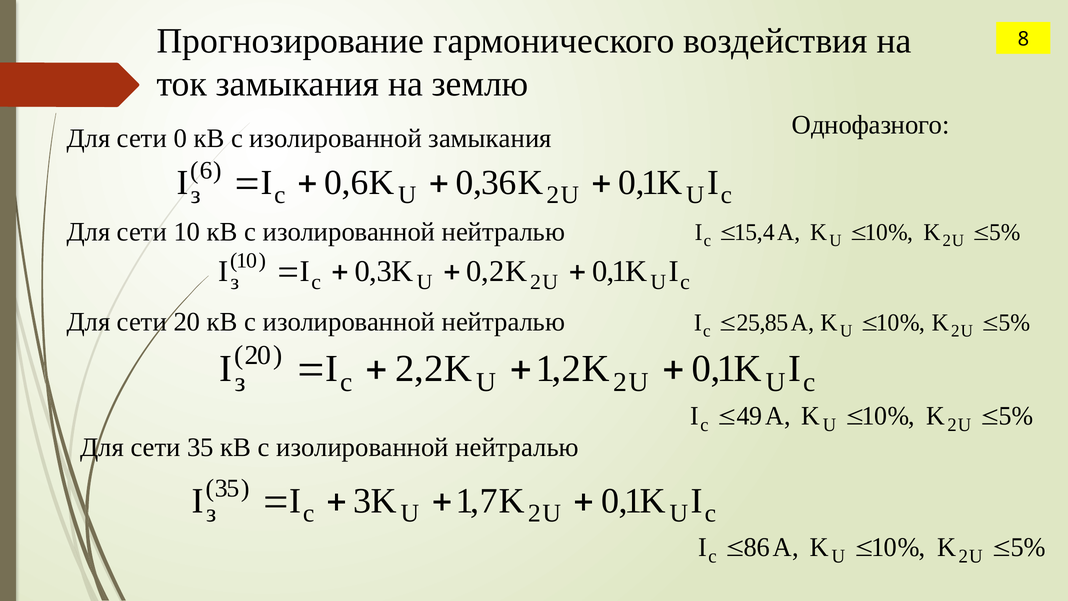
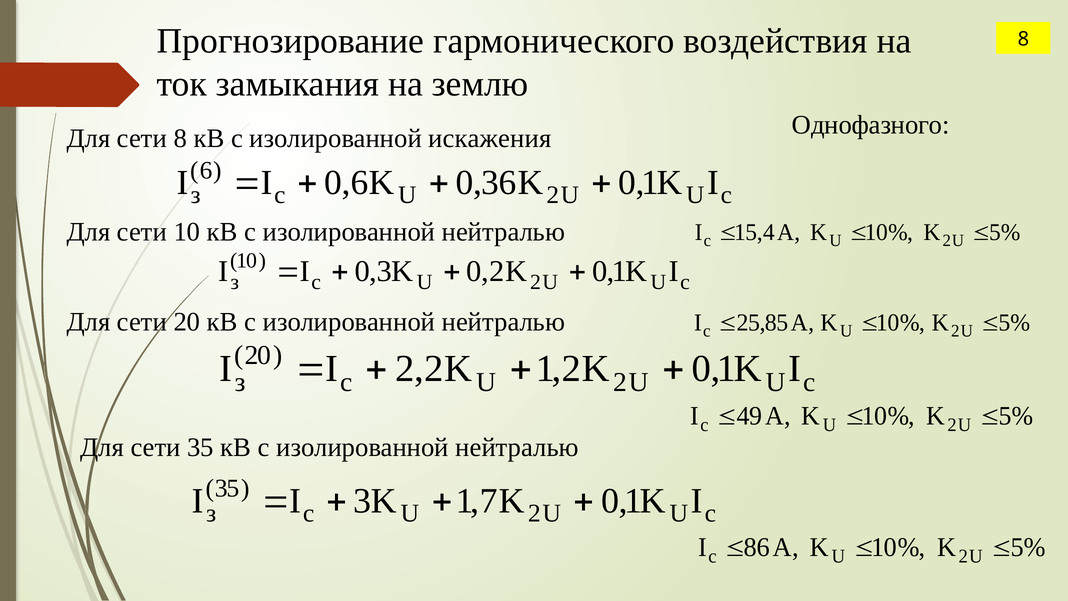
сети 0: 0 -> 8 (180, 138)
изолированной замыкания: замыкания -> искажения (490, 138)
